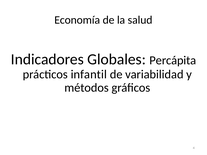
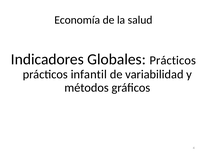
Globales Percápita: Percápita -> Prácticos (173, 61)
